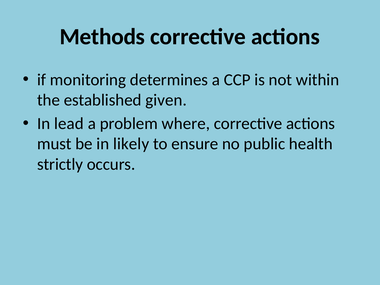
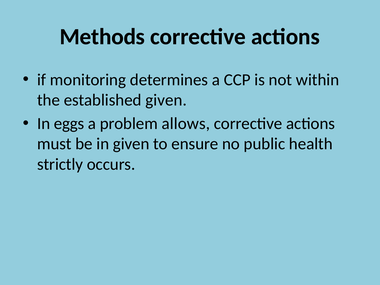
lead: lead -> eggs (69, 124)
where: where -> allows (186, 124)
in likely: likely -> given (131, 144)
